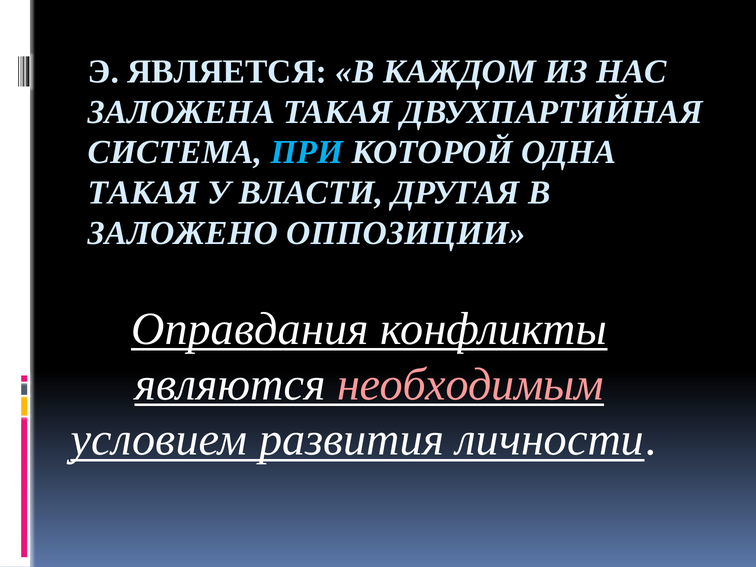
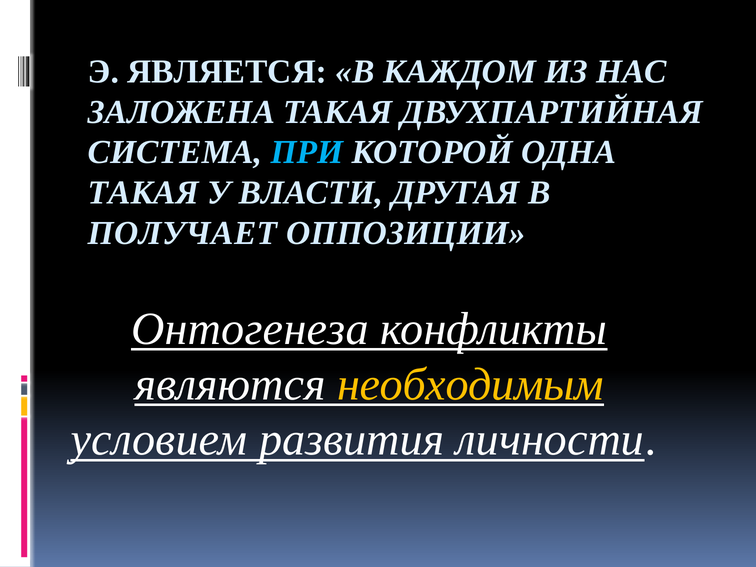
ЗАЛОЖЕНО: ЗАЛОЖЕНО -> ПОЛУЧАЕТ (183, 233)
Оправдания: Оправдания -> Онтогенеза (250, 329)
необходимым colour: pink -> yellow (470, 384)
